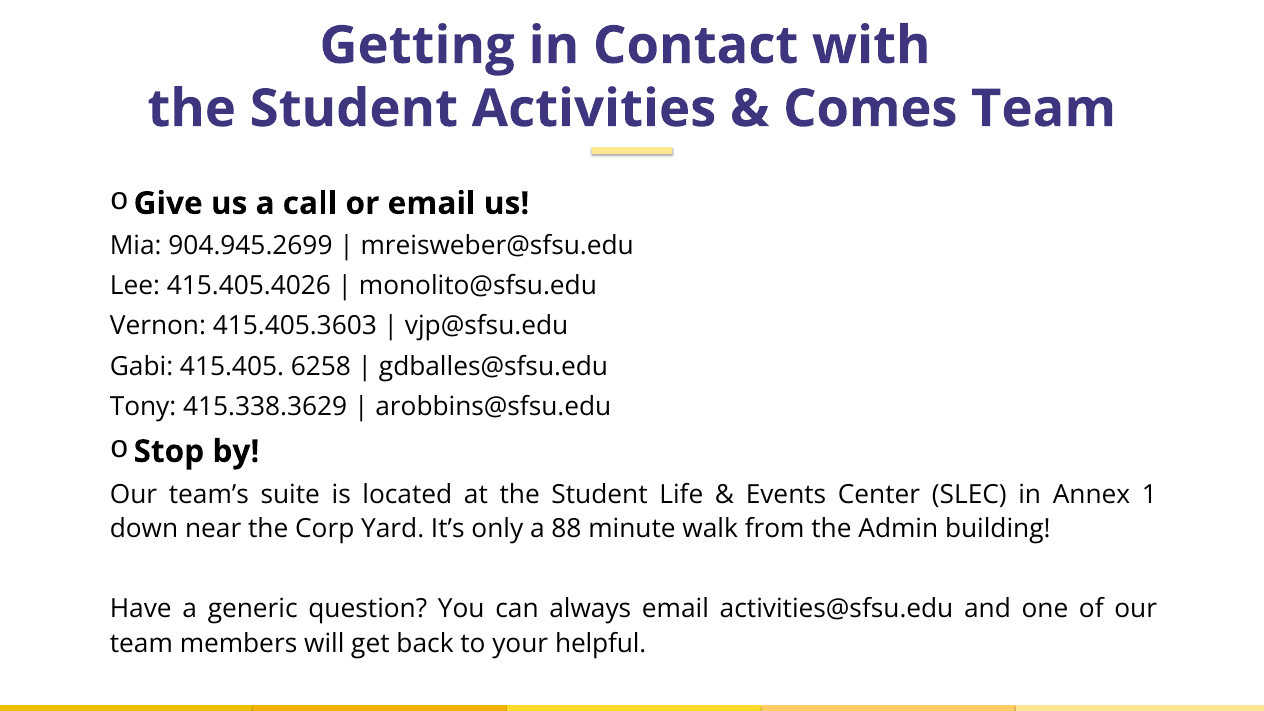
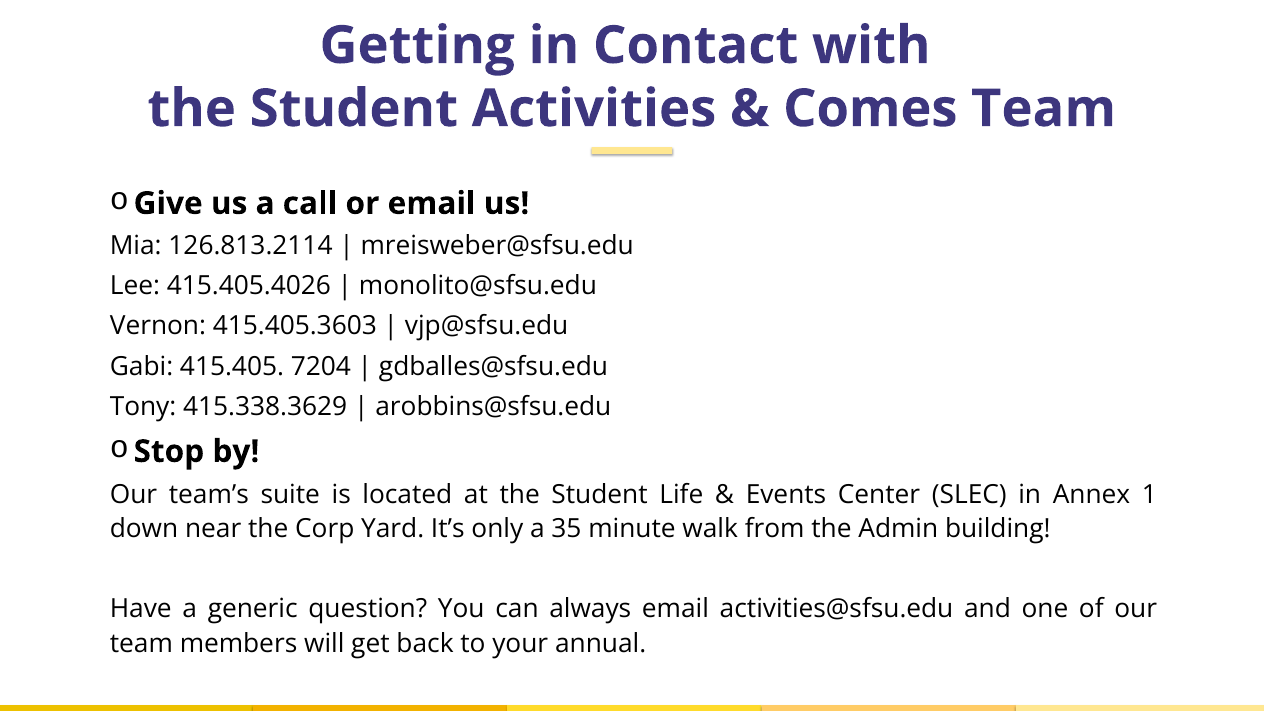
904.945.2699: 904.945.2699 -> 126.813.2114 (250, 246)
6258: 6258 -> 7204 (321, 366)
88: 88 -> 35 (566, 529)
helpful: helpful -> annual (601, 644)
